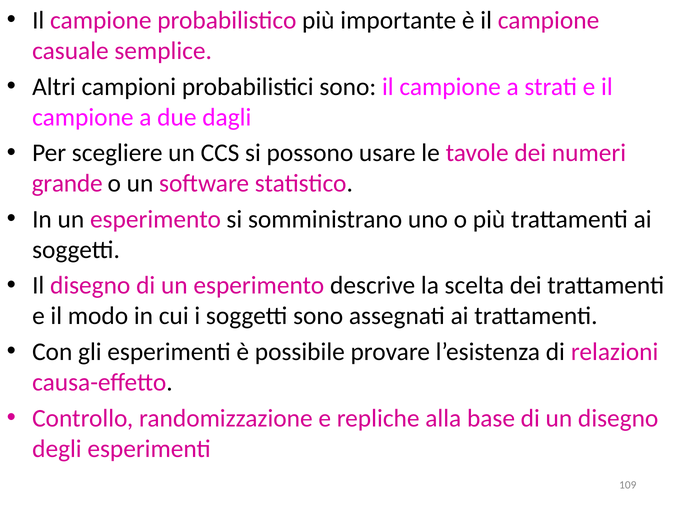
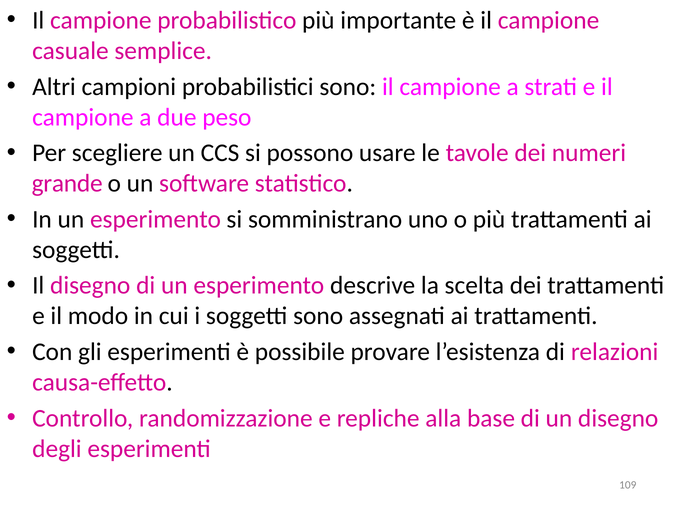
dagli: dagli -> peso (227, 117)
